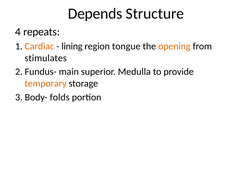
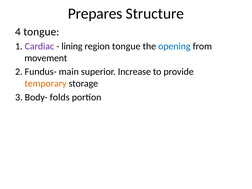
Depends: Depends -> Prepares (95, 14)
4 repeats: repeats -> tongue (41, 32)
Cardiac colour: orange -> purple (39, 46)
opening colour: orange -> blue (174, 46)
stimulates: stimulates -> movement (46, 58)
Medulla: Medulla -> Increase (134, 72)
